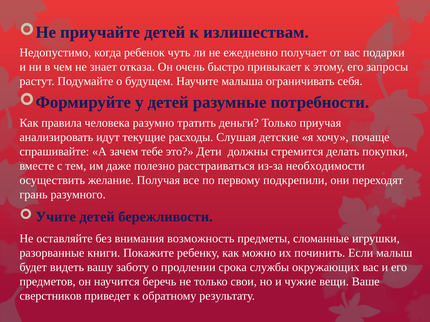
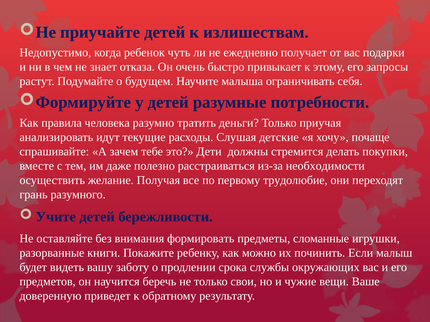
подкрепили: подкрепили -> трудолюбие (295, 180)
возможность: возможность -> формировать (201, 239)
сверстников: сверстников -> доверенную (50, 296)
